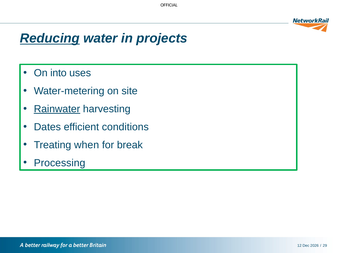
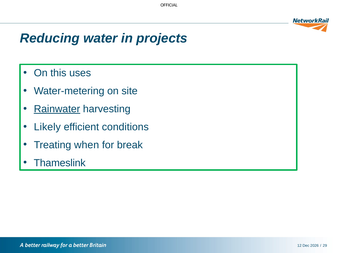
Reducing underline: present -> none (50, 38)
into: into -> this (58, 73)
Dates: Dates -> Likely (47, 127)
Processing: Processing -> Thameslink (60, 163)
